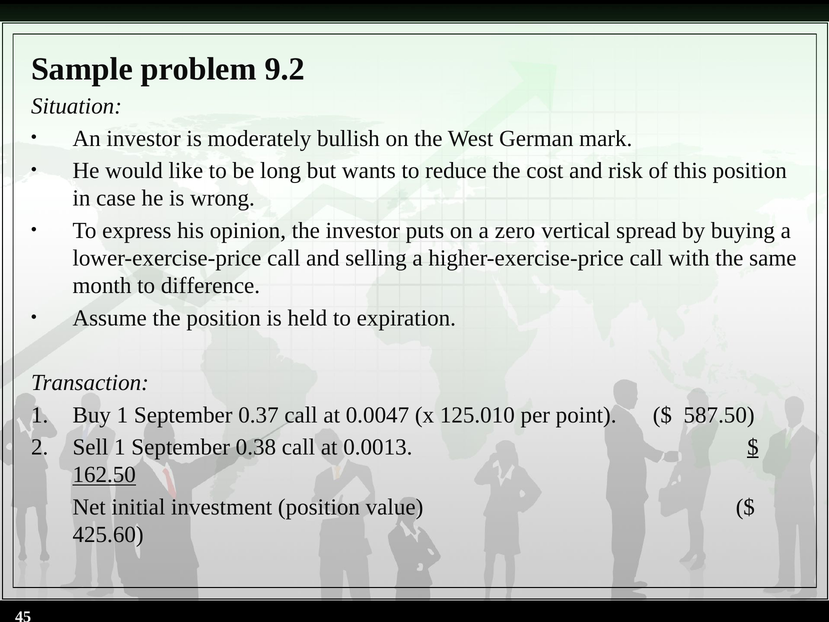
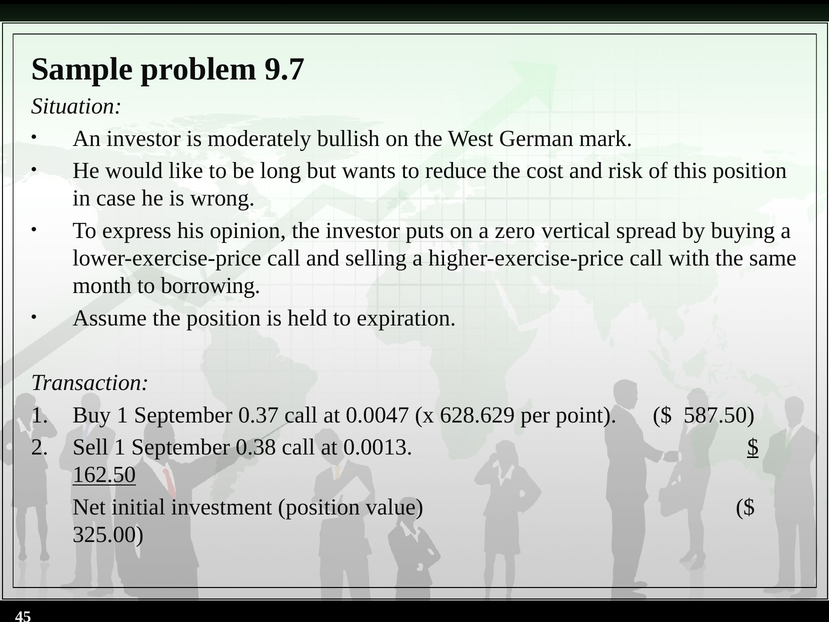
9.2: 9.2 -> 9.7 (285, 69)
difference: difference -> borrowing (211, 286)
125.010: 125.010 -> 628.629 (477, 415)
425.60: 425.60 -> 325.00 (108, 535)
